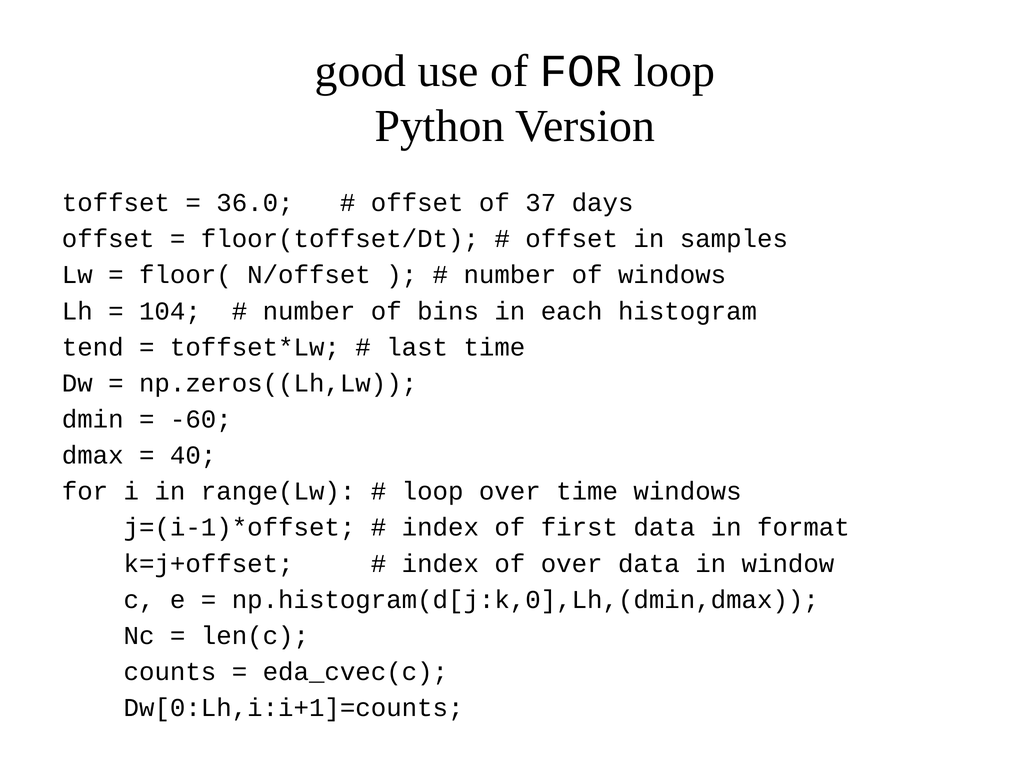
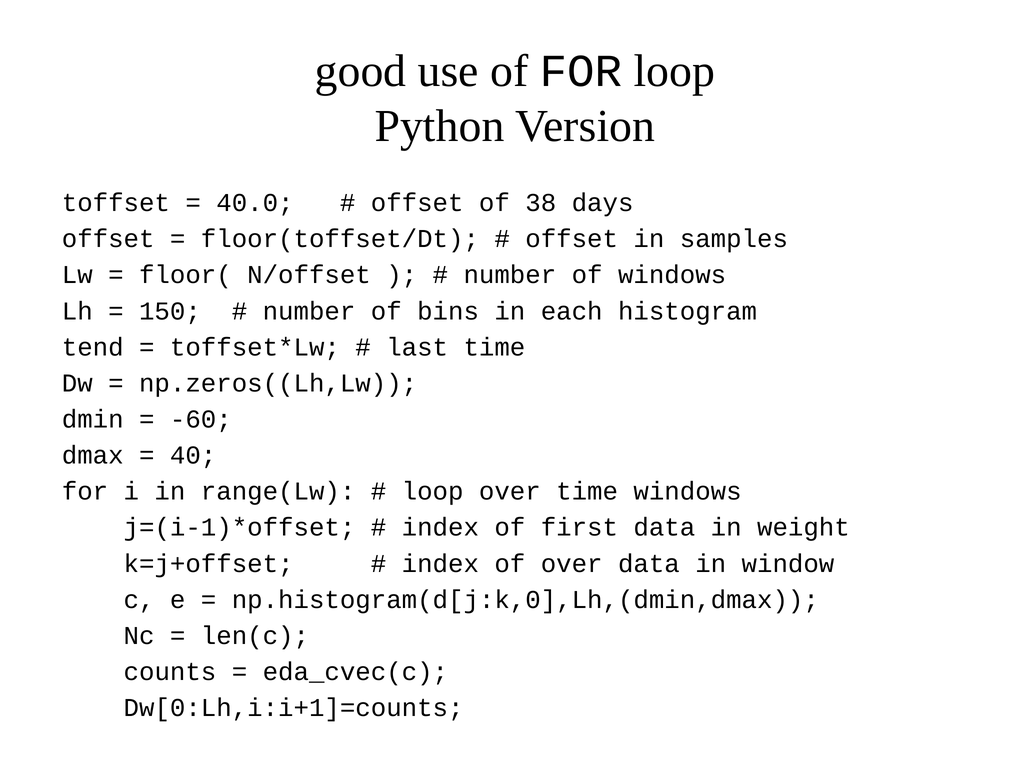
36.0: 36.0 -> 40.0 (255, 203)
37: 37 -> 38 (541, 203)
104: 104 -> 150 (170, 311)
format: format -> weight (803, 527)
